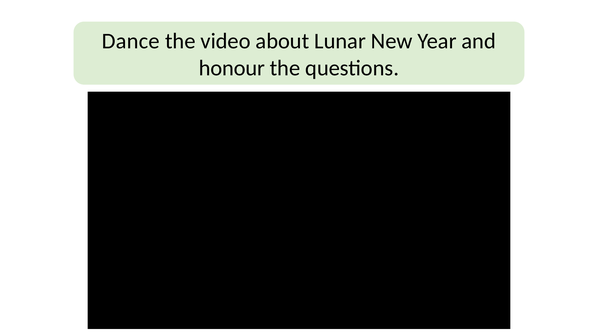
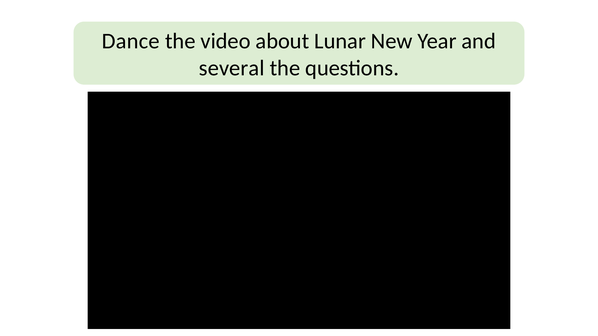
honour: honour -> several (232, 68)
